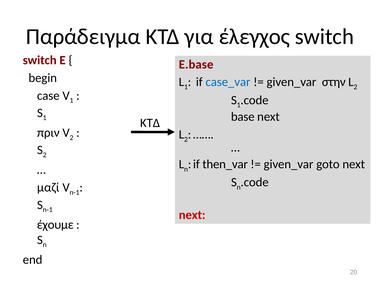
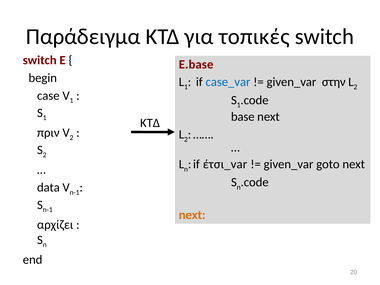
έλεγχος: έλεγχος -> τοπικές (254, 37)
then_var: then_var -> έτσι_var (225, 164)
μαζί: μαζί -> data (48, 188)
next colour: red -> orange (192, 215)
έχουμε: έχουμε -> αρχίζει (55, 225)
